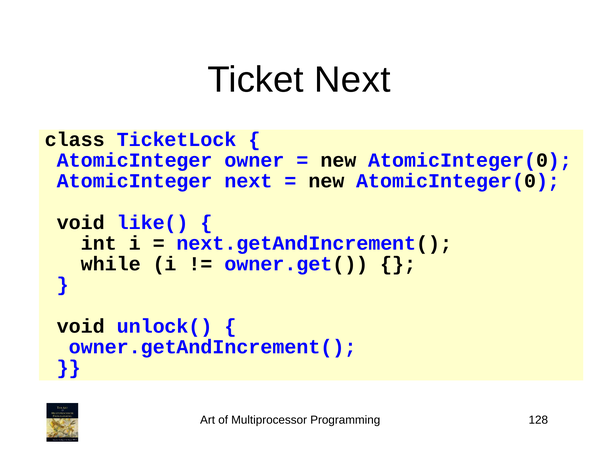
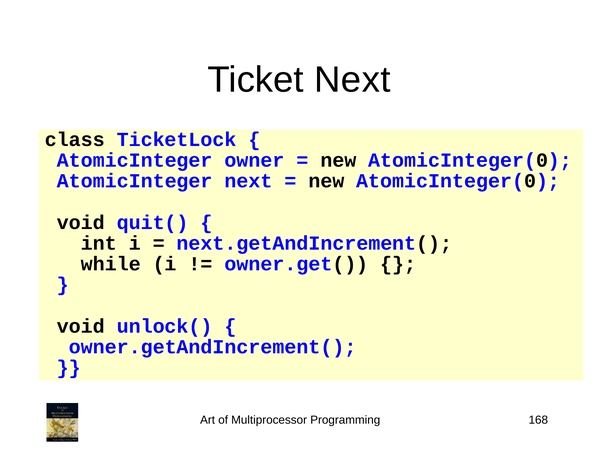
like(: like( -> quit( (153, 223)
128: 128 -> 168 (538, 420)
